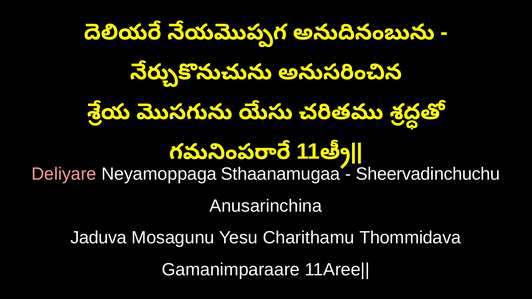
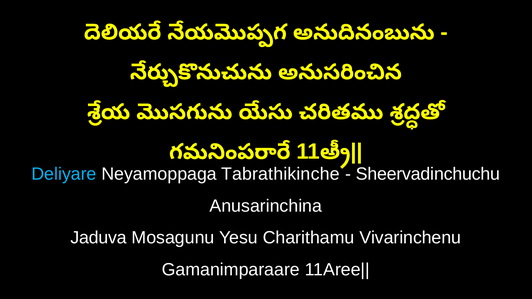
Deliyare colour: pink -> light blue (64, 174)
Sthaanamugaa: Sthaanamugaa -> Tabrathikinche (280, 174)
Thommidava: Thommidava -> Vivarinchenu (410, 238)
